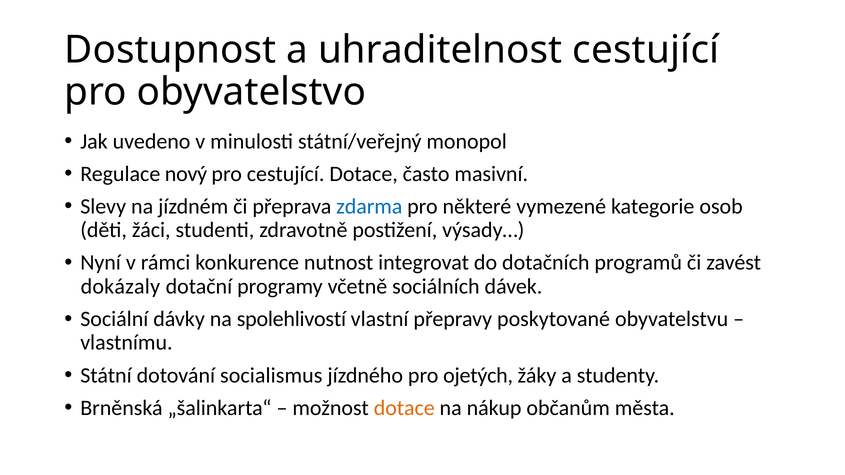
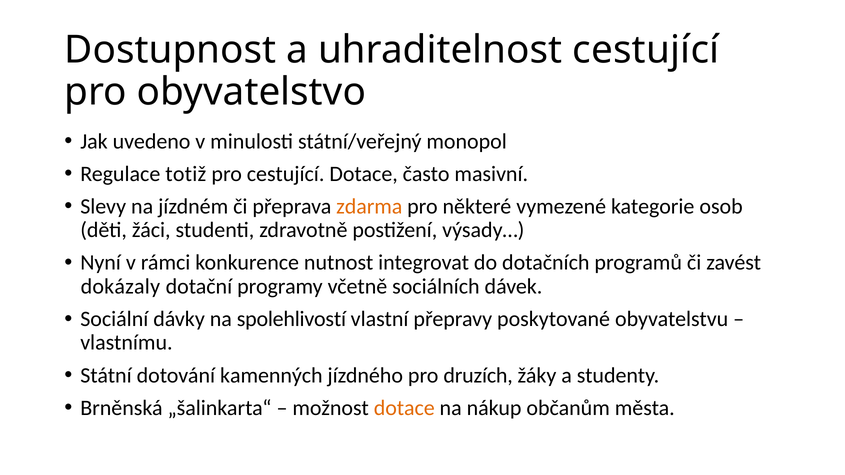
nový: nový -> totiž (186, 174)
zdarma colour: blue -> orange (369, 207)
socialismus: socialismus -> kamenných (271, 376)
ojetých: ojetých -> druzích (478, 376)
